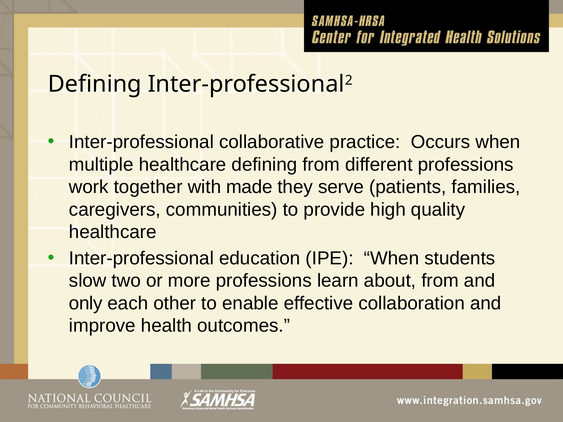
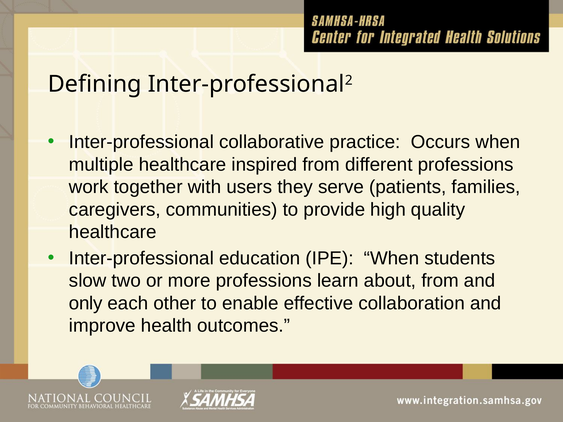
healthcare defining: defining -> inspired (264, 165)
made: made -> users (249, 187)
